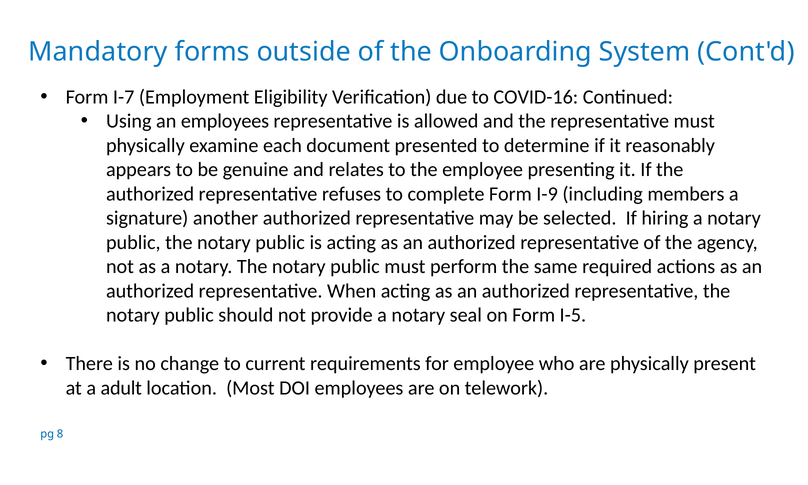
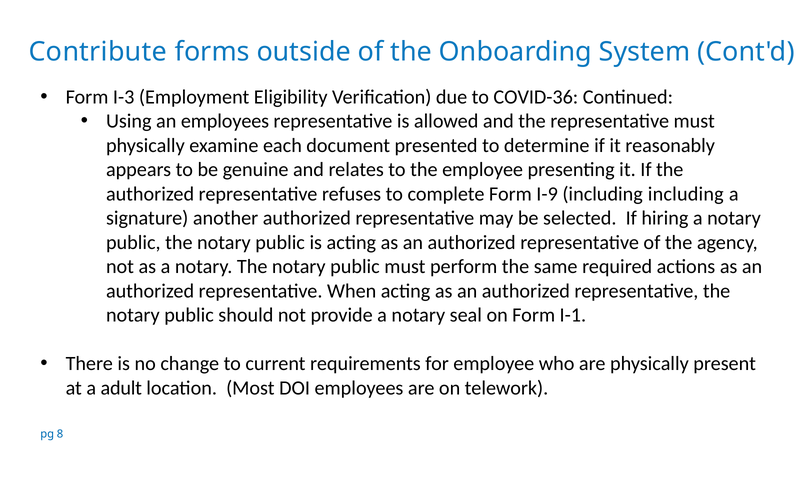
Mandatory: Mandatory -> Contribute (98, 52)
I-7: I-7 -> I-3 (124, 97)
COVID-16: COVID-16 -> COVID-36 (536, 97)
including members: members -> including (686, 194)
I-5: I-5 -> I-1 (573, 315)
